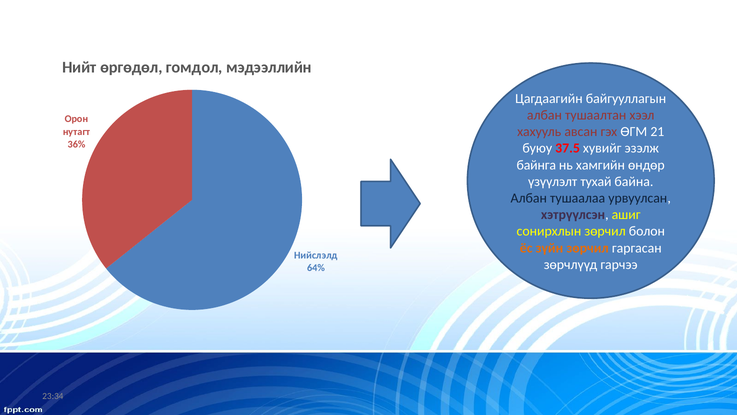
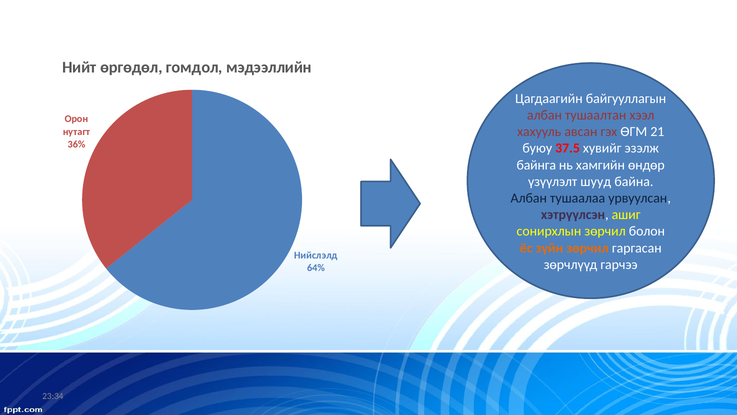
тухай: тухай -> шууд (596, 181)
